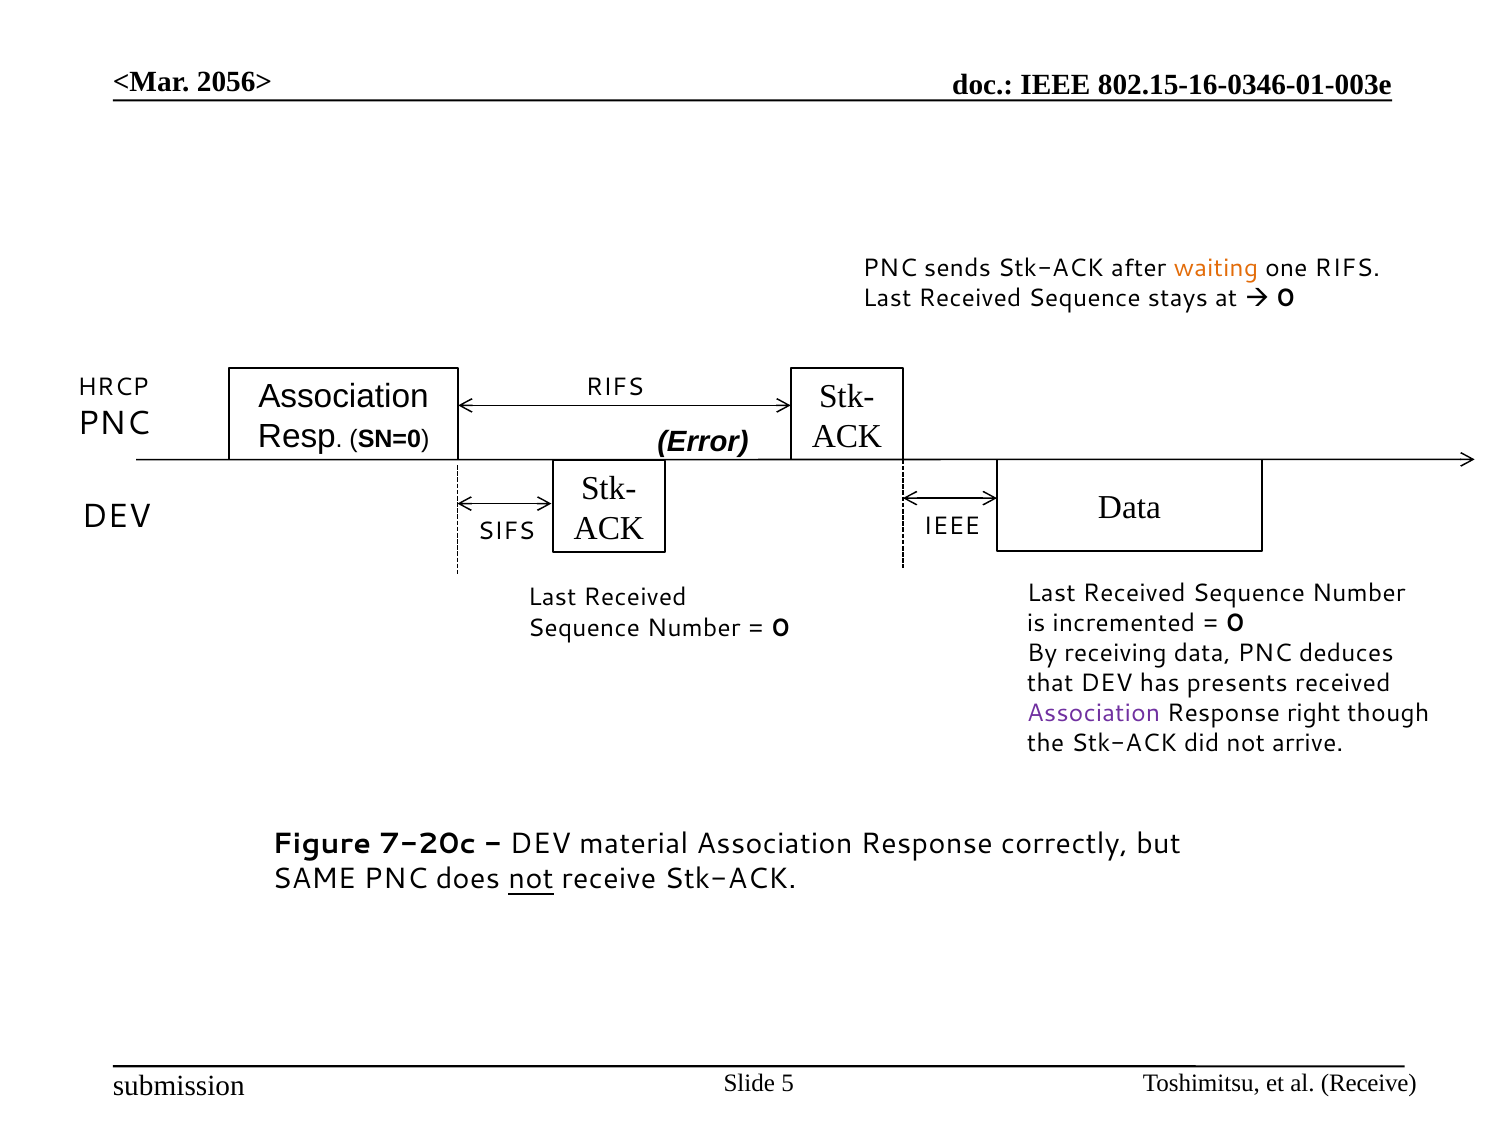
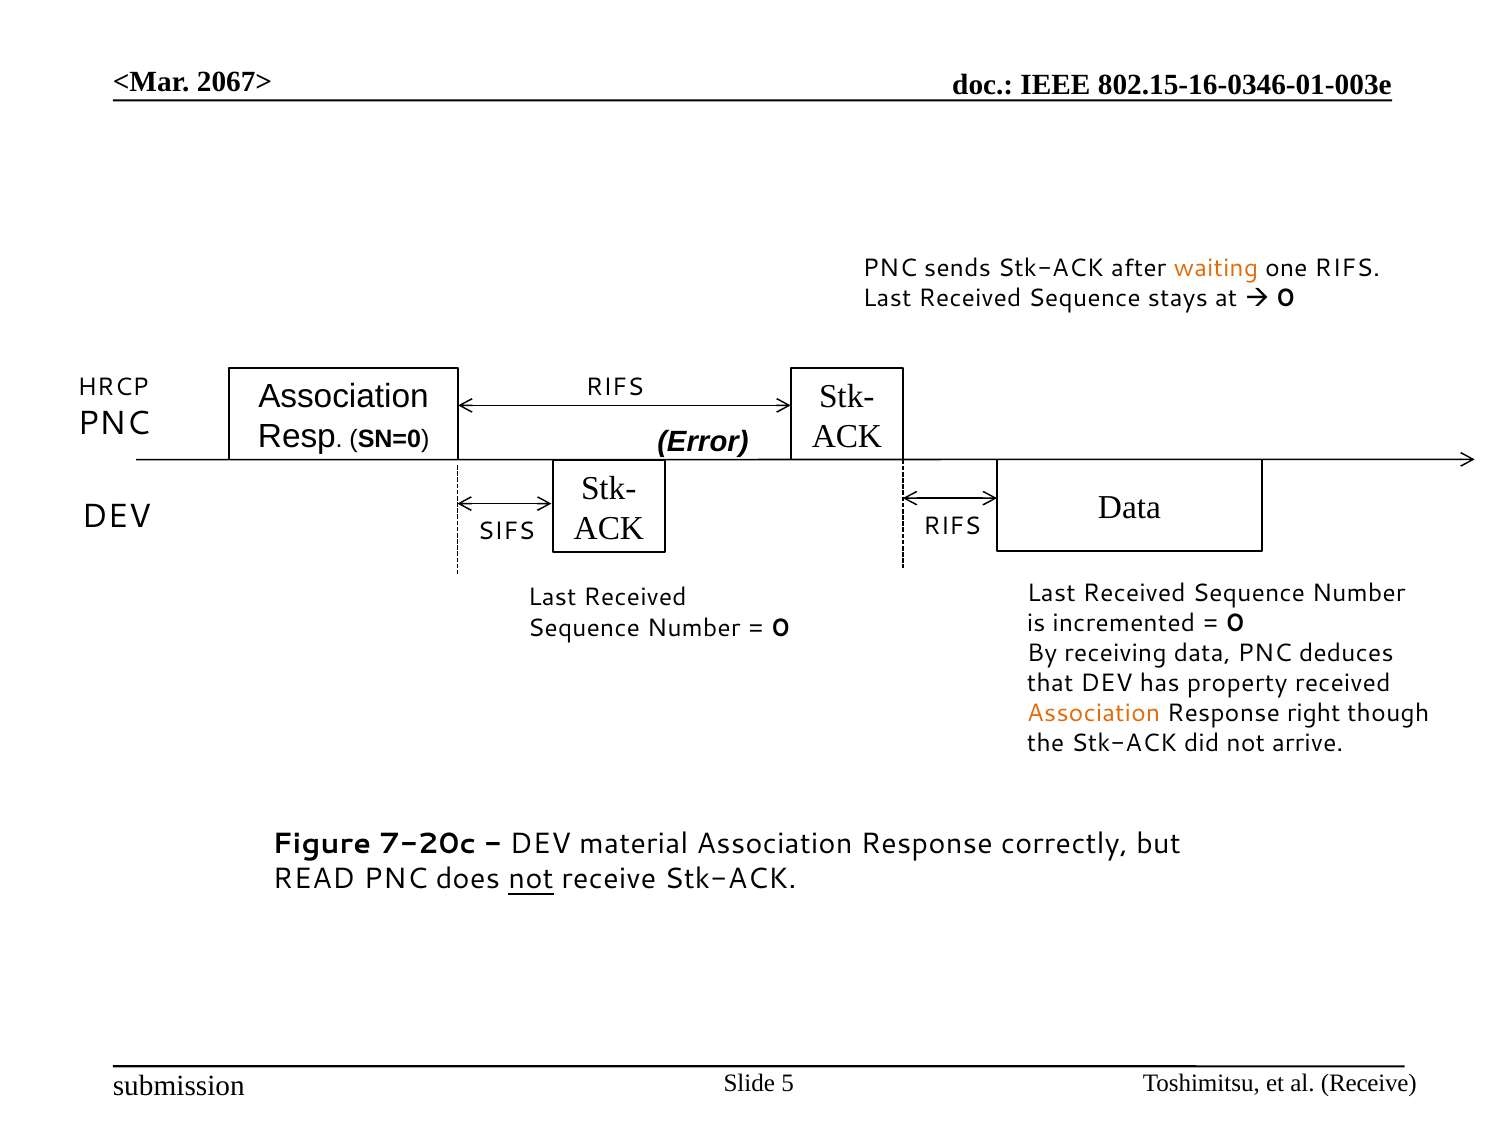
2056>: 2056> -> 2067> (234, 82)
IEEE: IEEE -> RIFS (952, 526)
presents: presents -> property (1237, 683)
Association colour: purple -> orange (1094, 713)
SAME: SAME -> READ (314, 879)
